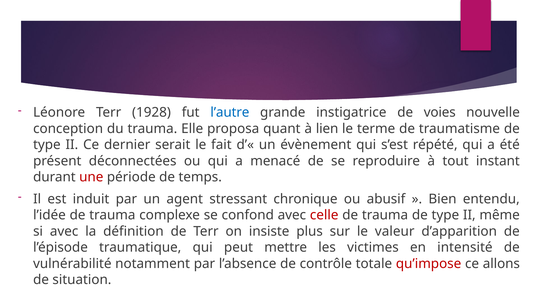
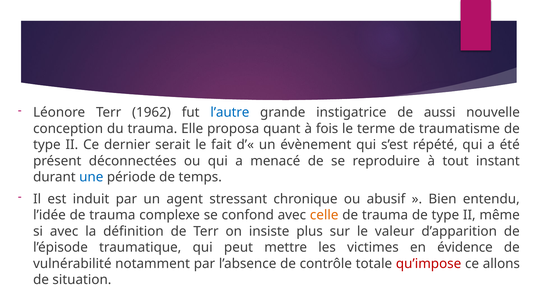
1928: 1928 -> 1962 (151, 112)
voies: voies -> aussi (440, 112)
lien: lien -> fois (327, 129)
une colour: red -> blue (91, 177)
celle colour: red -> orange (324, 215)
intensité: intensité -> évidence (465, 247)
